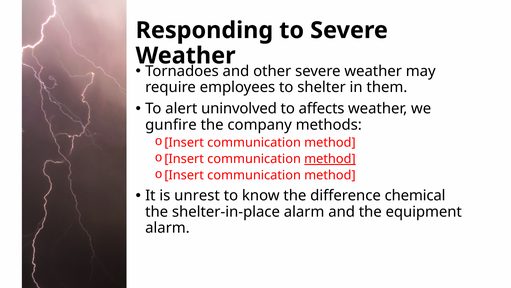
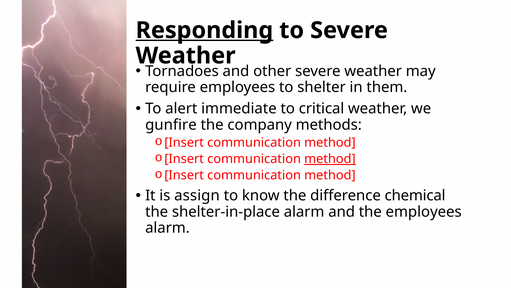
Responding underline: none -> present (204, 30)
uninvolved: uninvolved -> immediate (239, 109)
affects: affects -> critical (321, 109)
unrest: unrest -> assign (197, 195)
the equipment: equipment -> employees (424, 211)
